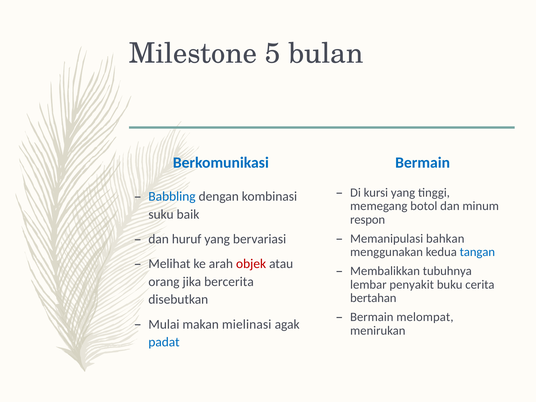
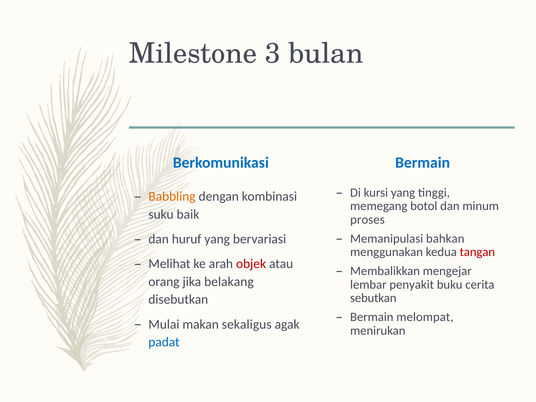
5: 5 -> 3 (273, 53)
Babbling colour: blue -> orange (172, 197)
respon: respon -> proses (367, 220)
tangan colour: blue -> red (477, 252)
tubuhnya: tubuhnya -> mengejar (447, 271)
bercerita: bercerita -> belakang (229, 282)
bertahan: bertahan -> sebutkan (373, 298)
mielinasi: mielinasi -> sekaligus (247, 324)
